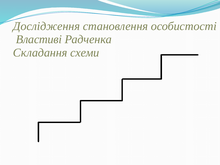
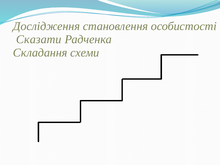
Властиві: Властиві -> Сказати (39, 39)
